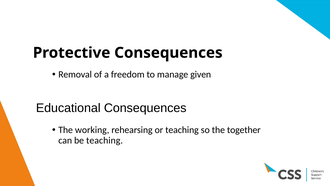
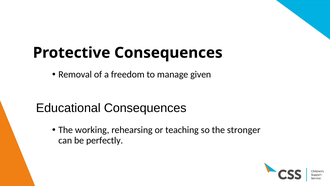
together: together -> stronger (244, 130)
be teaching: teaching -> perfectly (105, 140)
